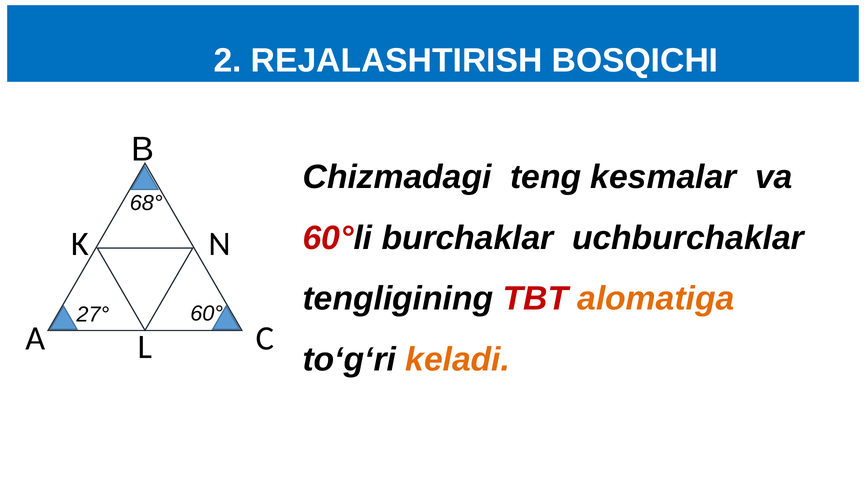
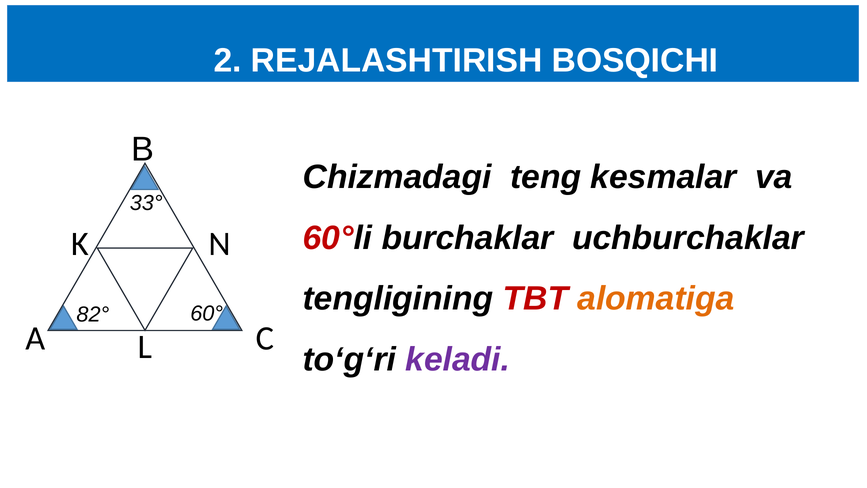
68°: 68° -> 33° (146, 203)
27°: 27° -> 82° (93, 315)
keladi colour: orange -> purple (458, 359)
